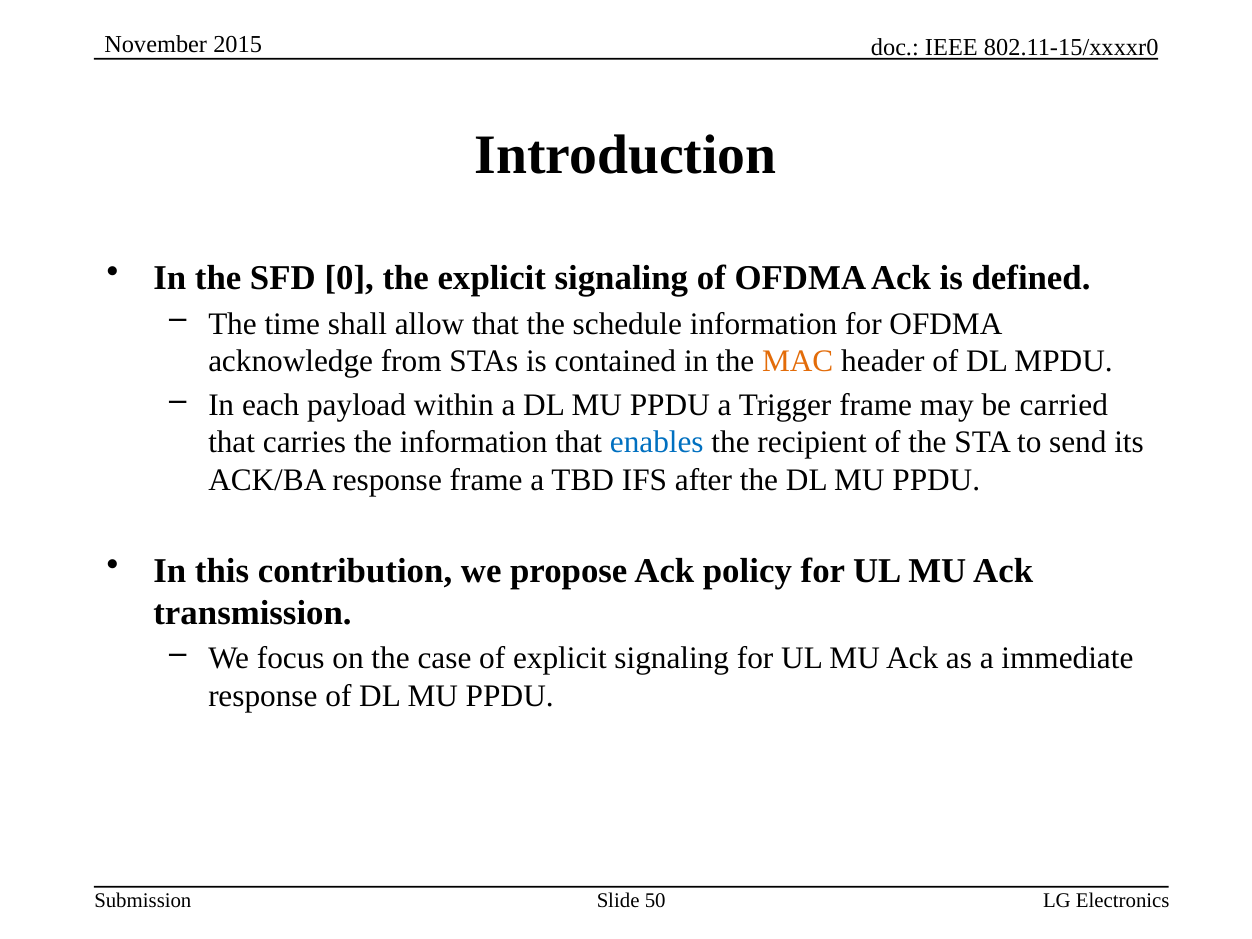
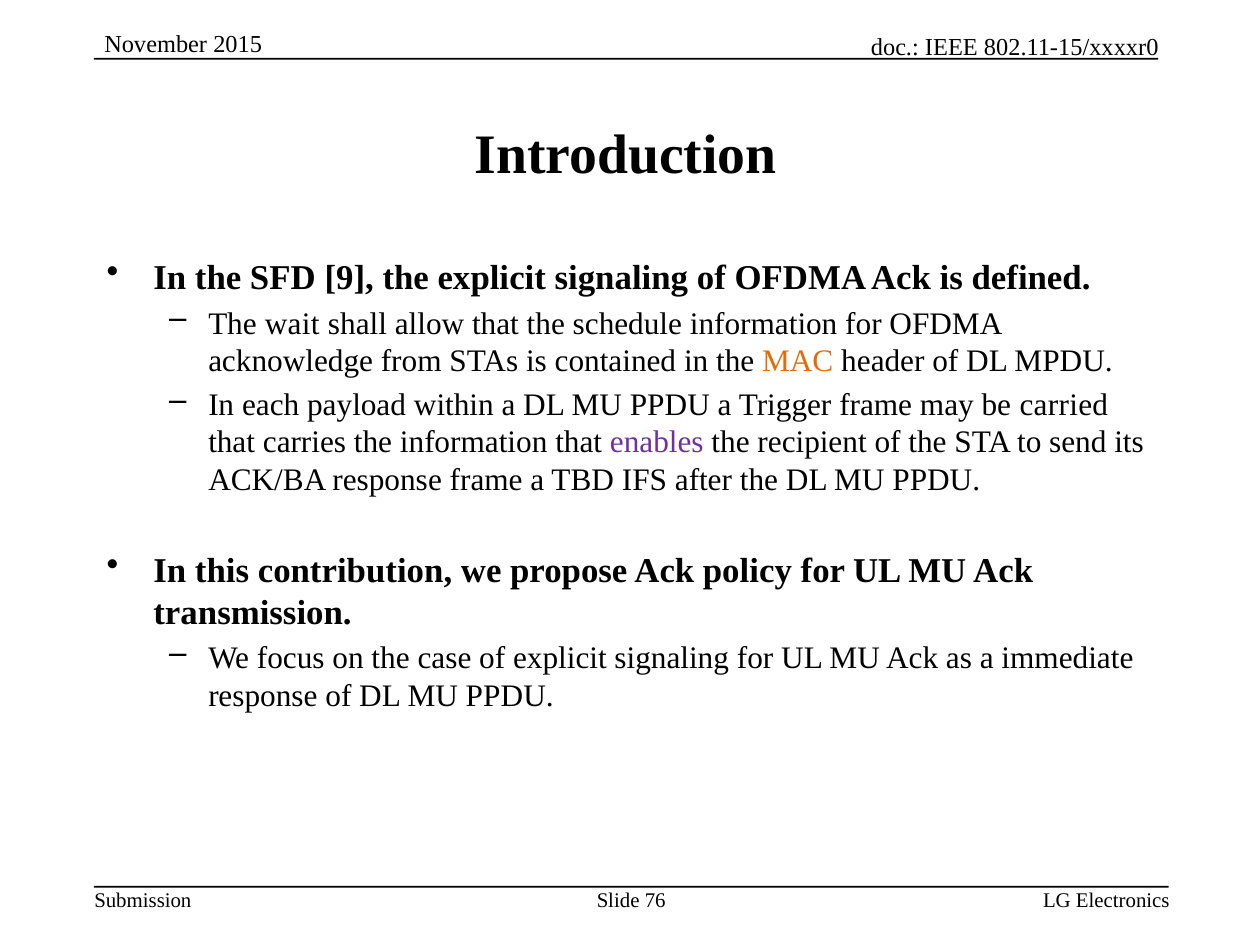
0: 0 -> 9 (349, 278)
time: time -> wait (292, 324)
enables colour: blue -> purple (657, 443)
50: 50 -> 76 (655, 901)
